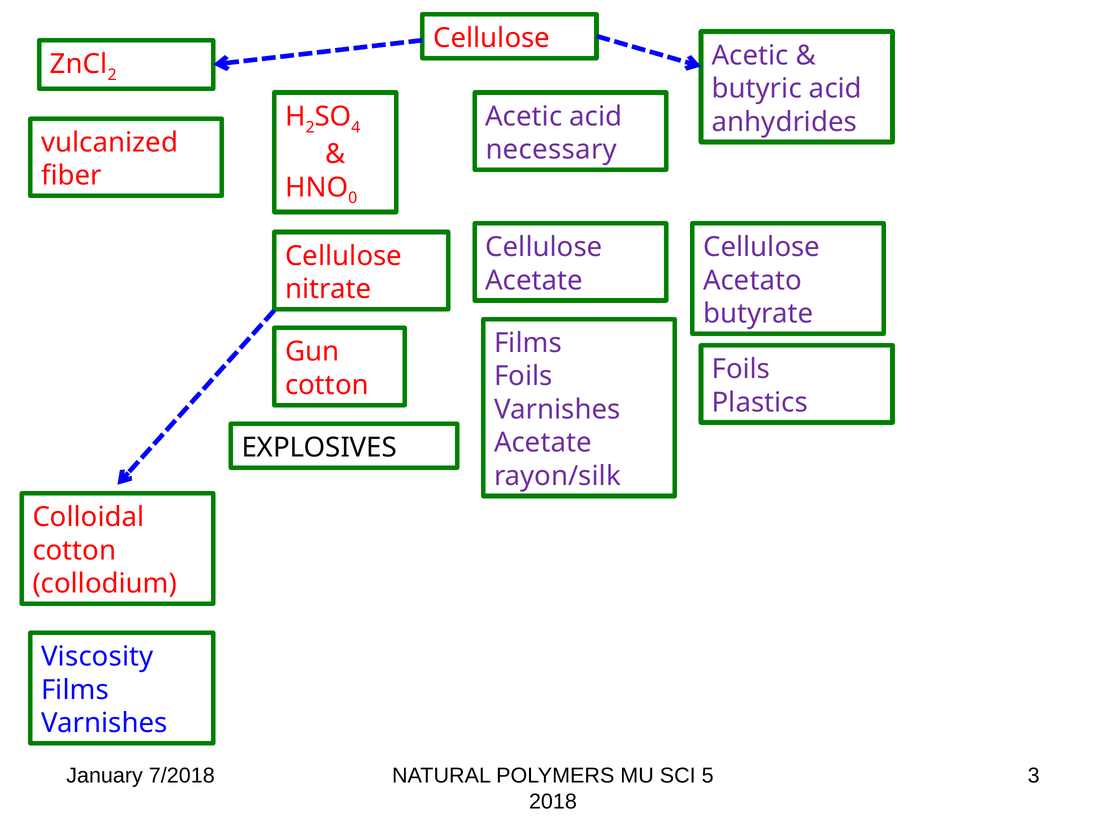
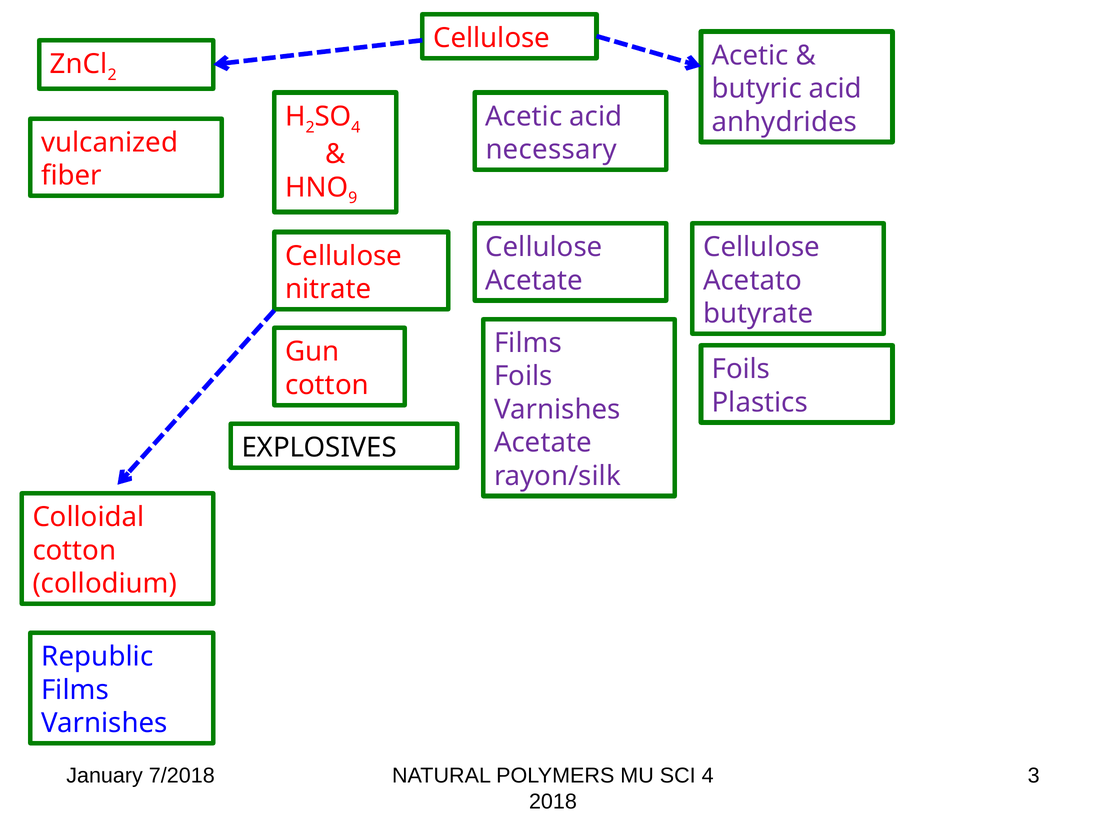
0: 0 -> 9 (353, 198)
Viscosity: Viscosity -> Republic (97, 656)
SCI 5: 5 -> 4 (708, 775)
